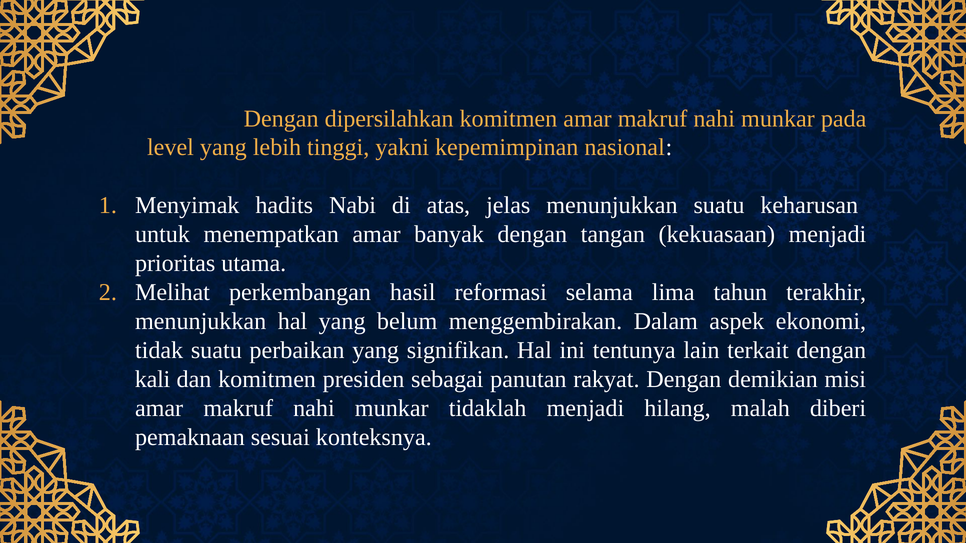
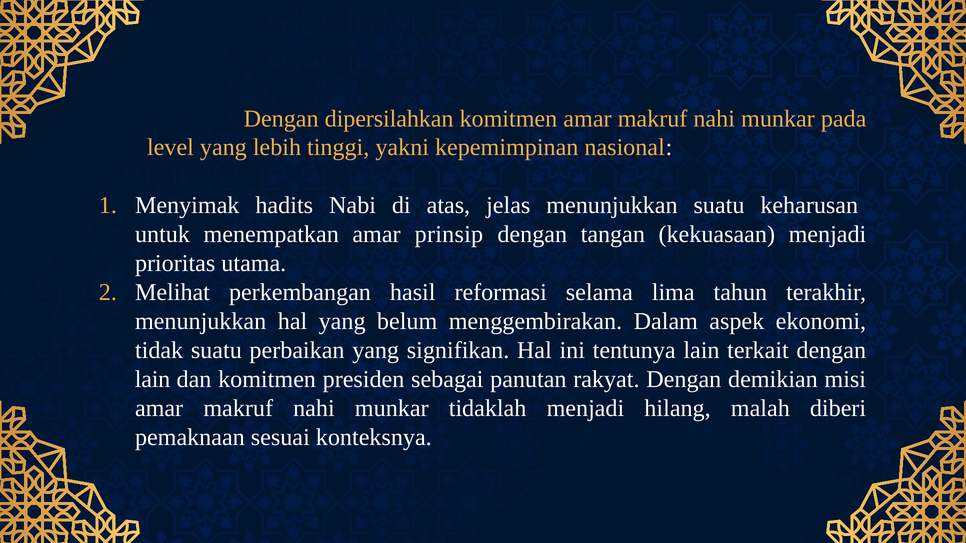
banyak: banyak -> prinsip (449, 235)
kali: kali -> lain (153, 379)
